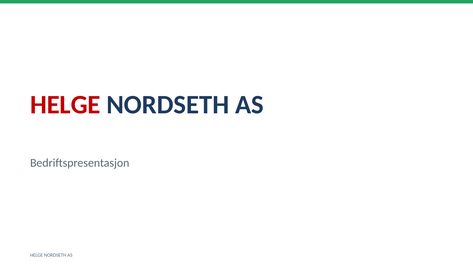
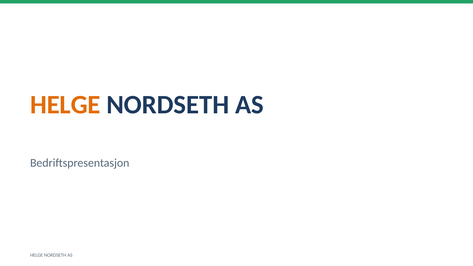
HELGE colour: red -> orange (65, 105)
